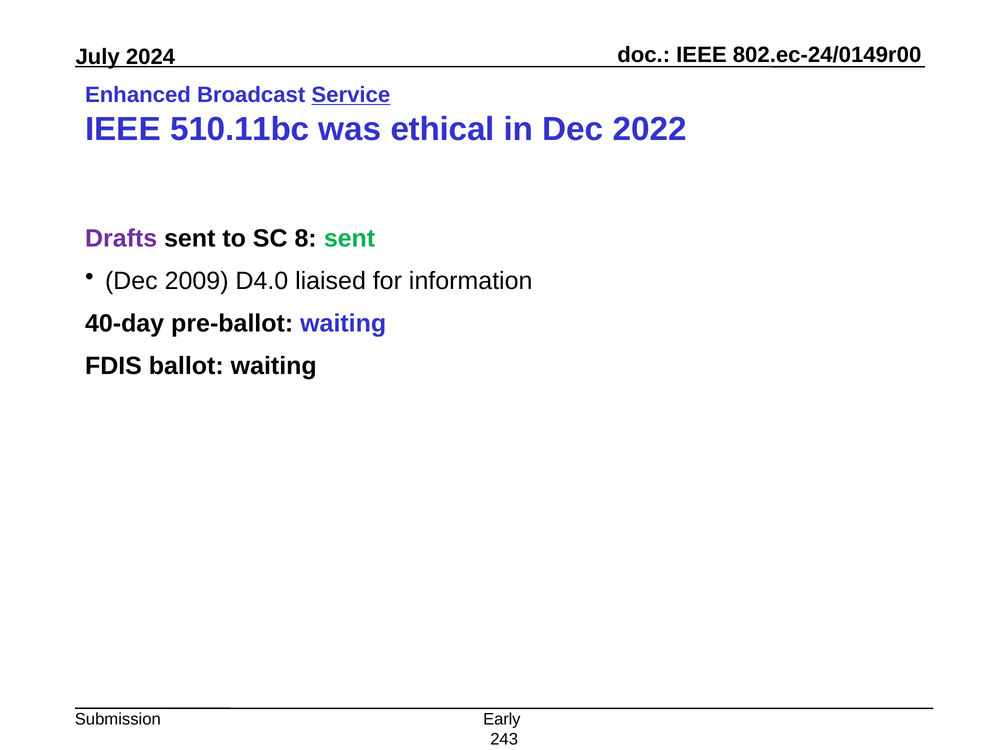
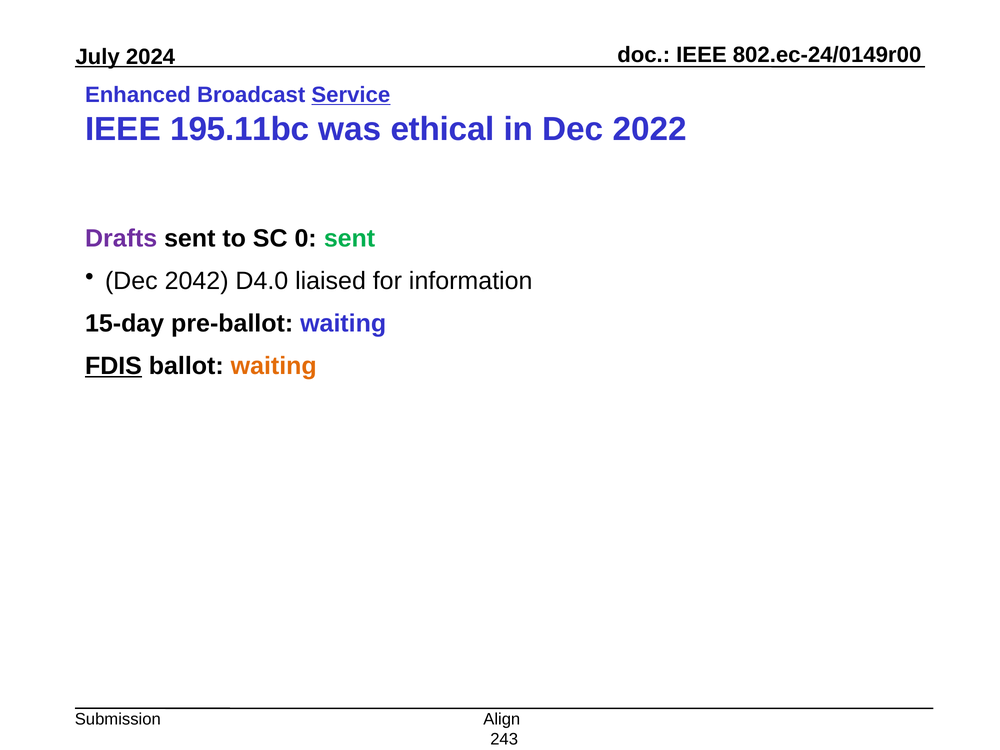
510.11bc: 510.11bc -> 195.11bc (240, 129)
8: 8 -> 0 (306, 238)
2009: 2009 -> 2042 (197, 281)
40-day: 40-day -> 15-day (125, 323)
FDIS underline: none -> present (113, 366)
waiting colour: black -> orange (274, 366)
Early: Early -> Align (502, 719)
